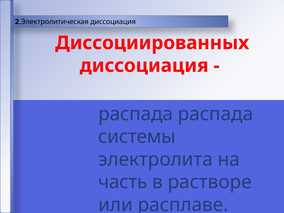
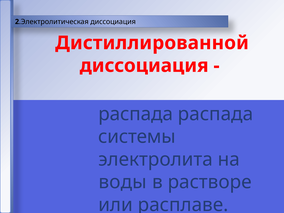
Диссоциированных: Диссоциированных -> Дистиллированной (152, 43)
часть: часть -> воды (123, 182)
